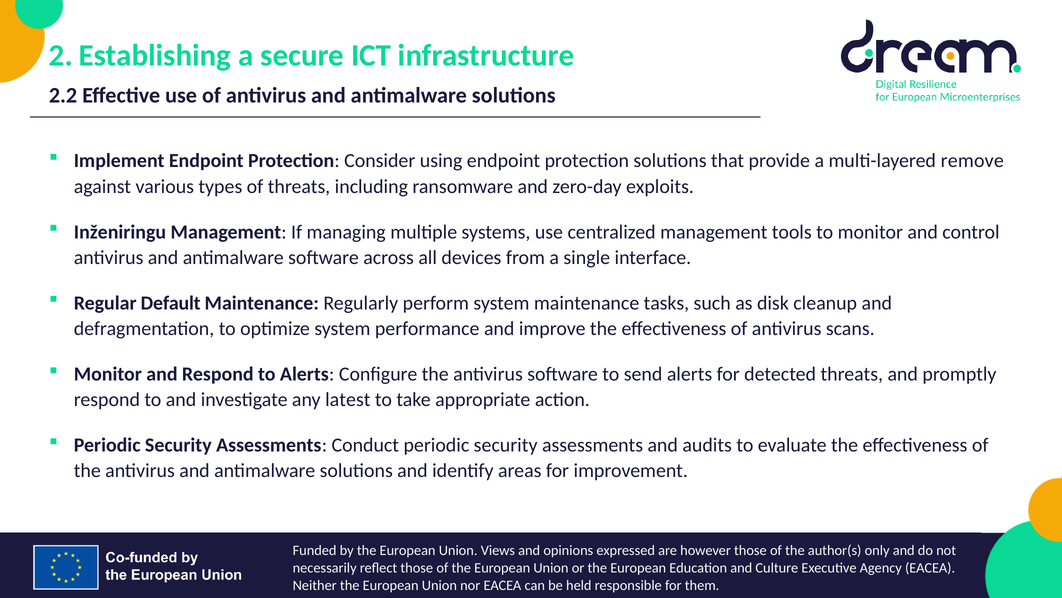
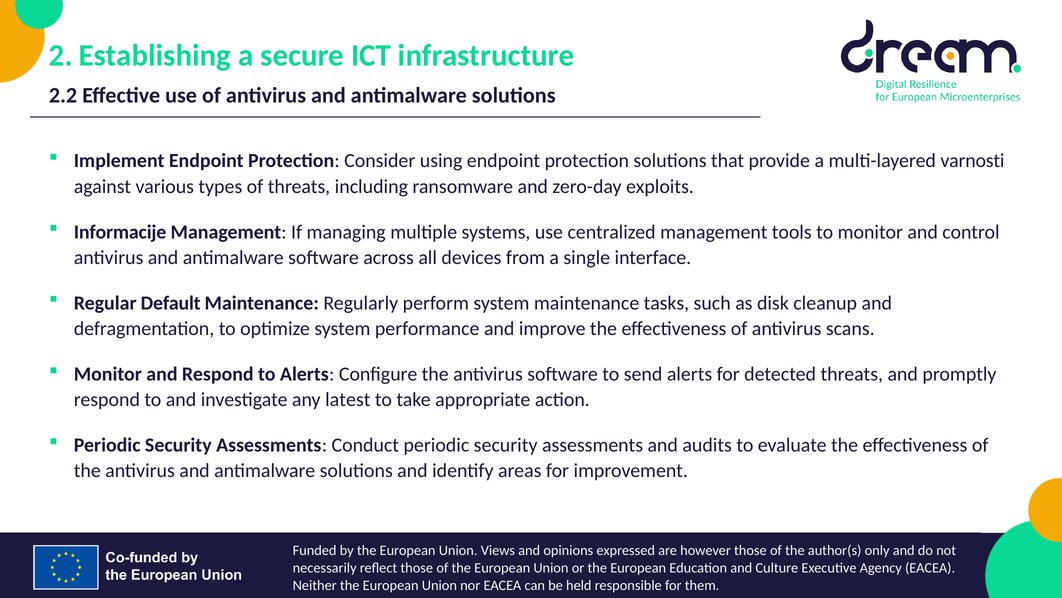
remove: remove -> varnosti (972, 161)
Inženiringu: Inženiringu -> Informacije (120, 232)
